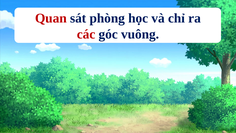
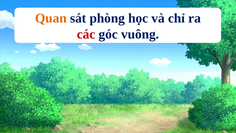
Quan colour: red -> orange (51, 18)
